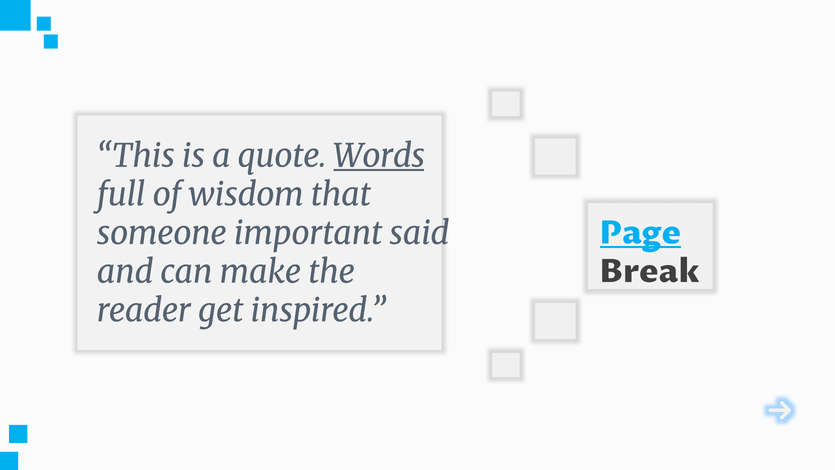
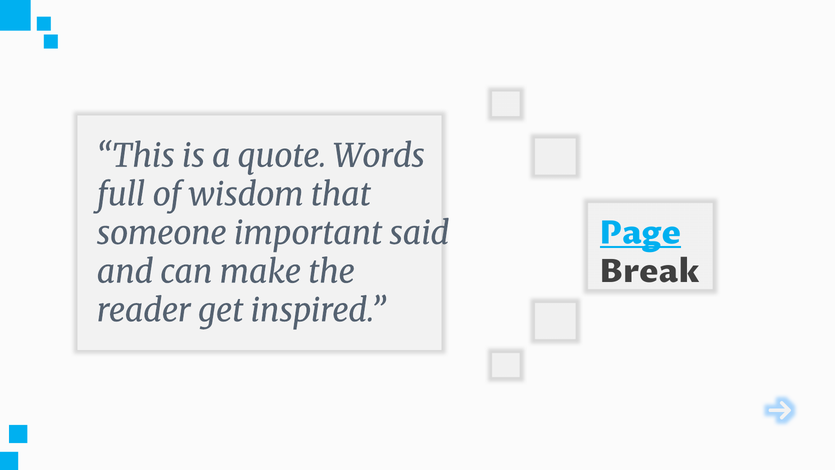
Words underline: present -> none (379, 156)
